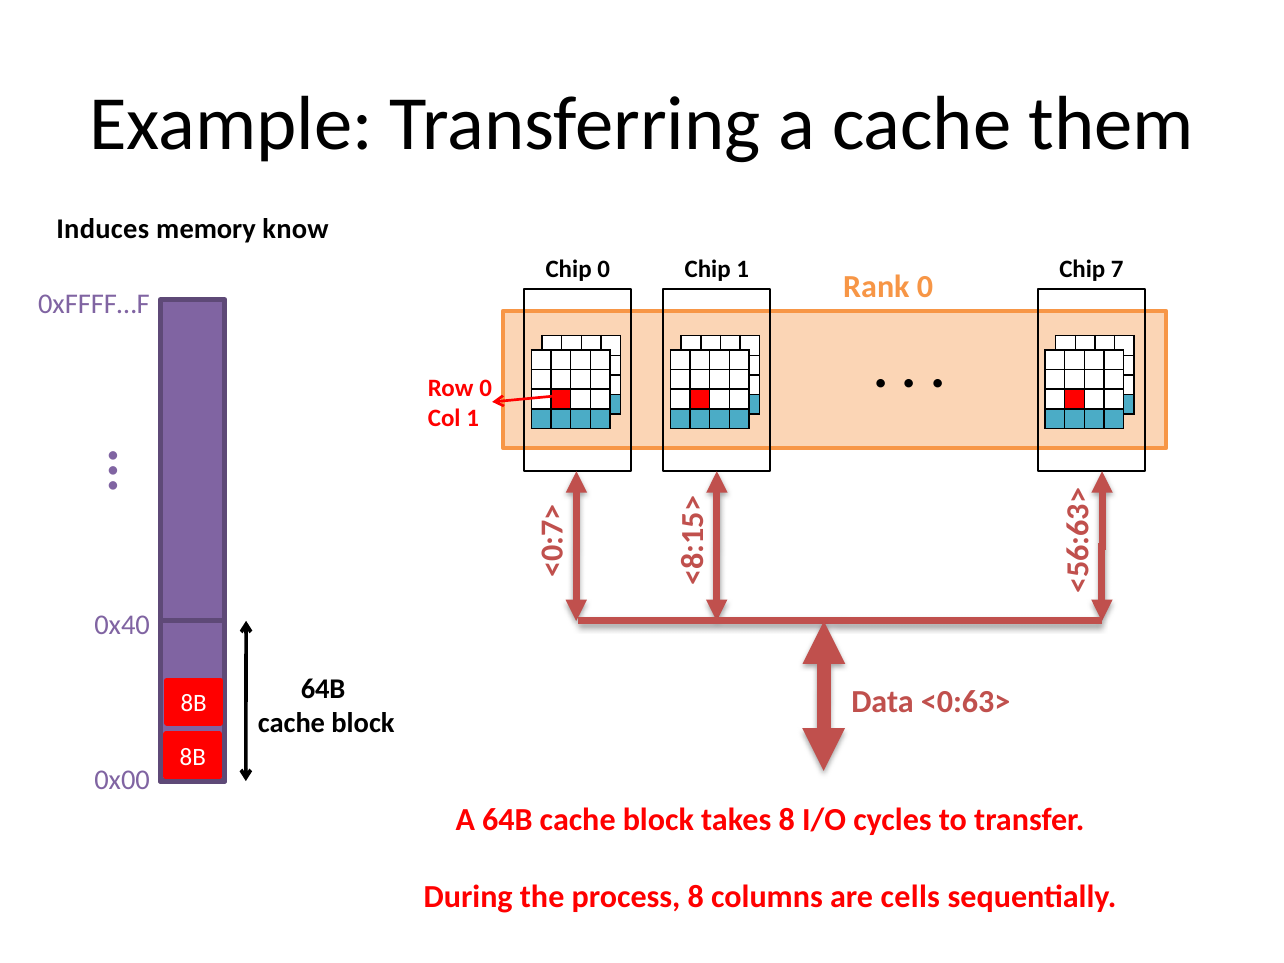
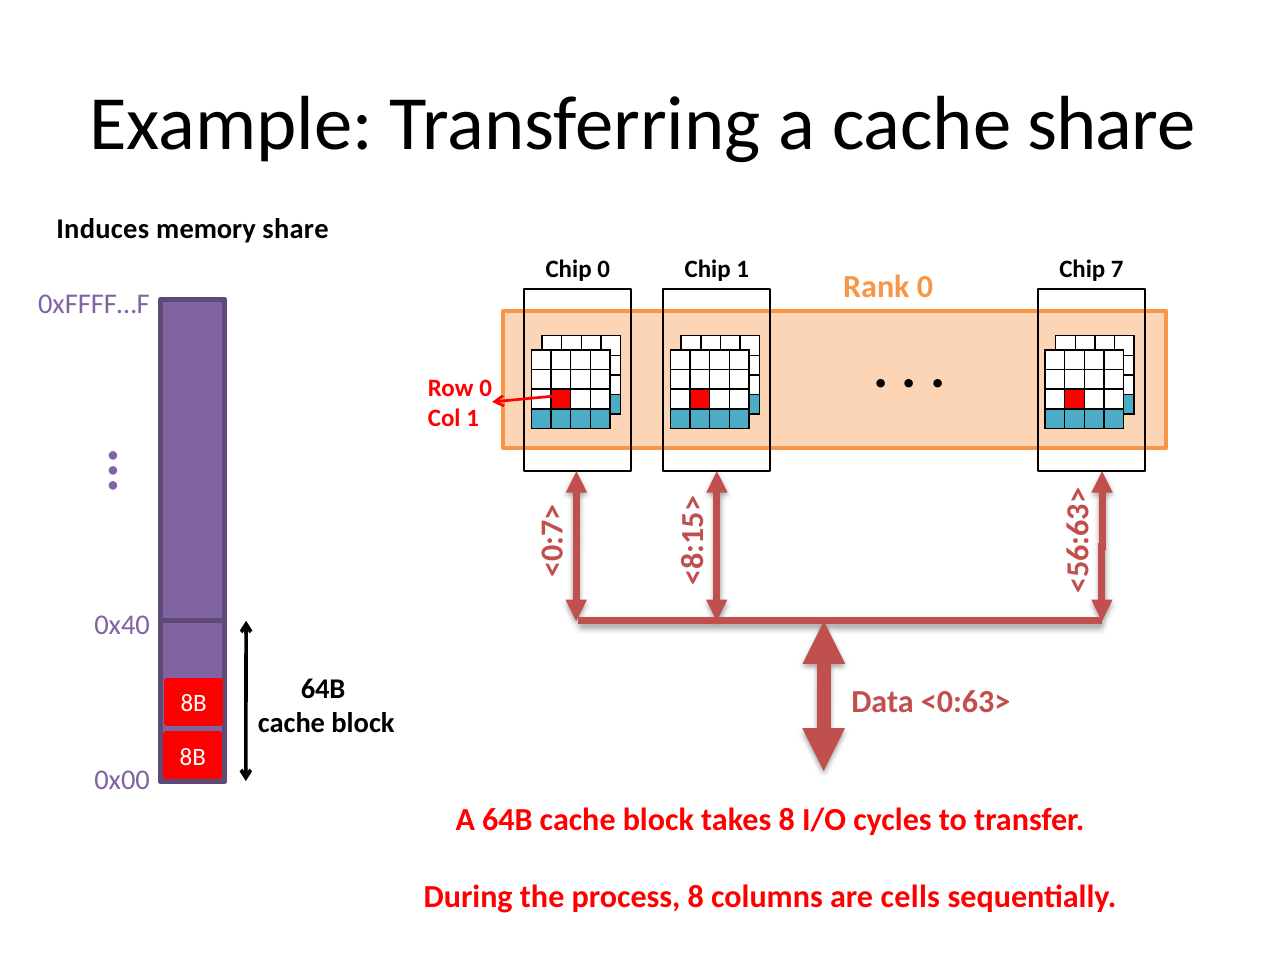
cache them: them -> share (1111, 124)
memory know: know -> share (296, 229)
